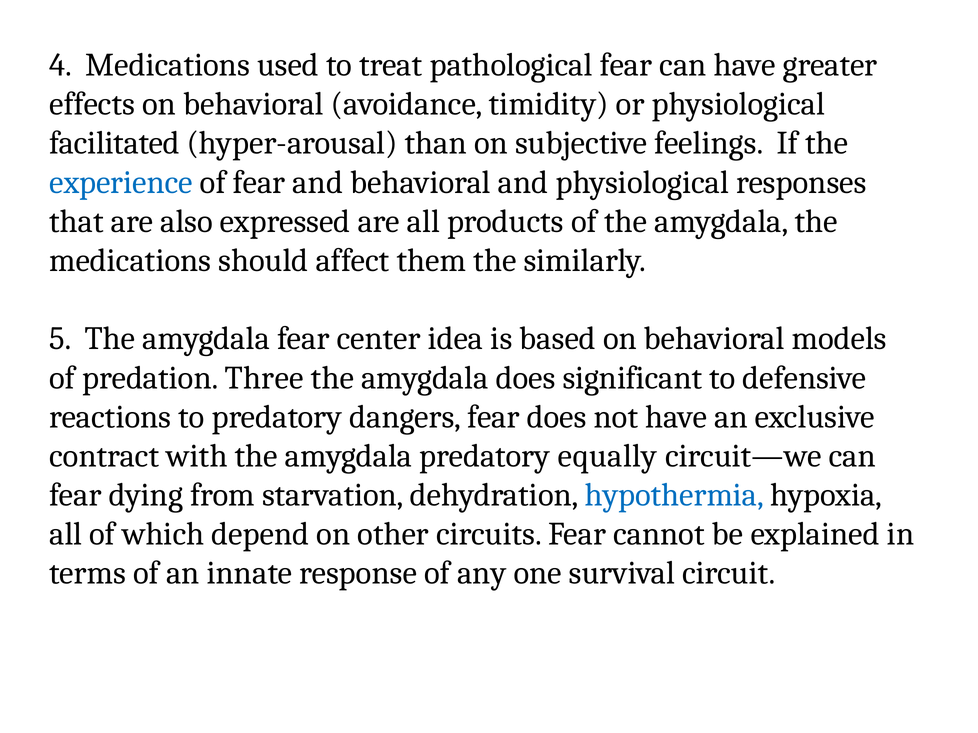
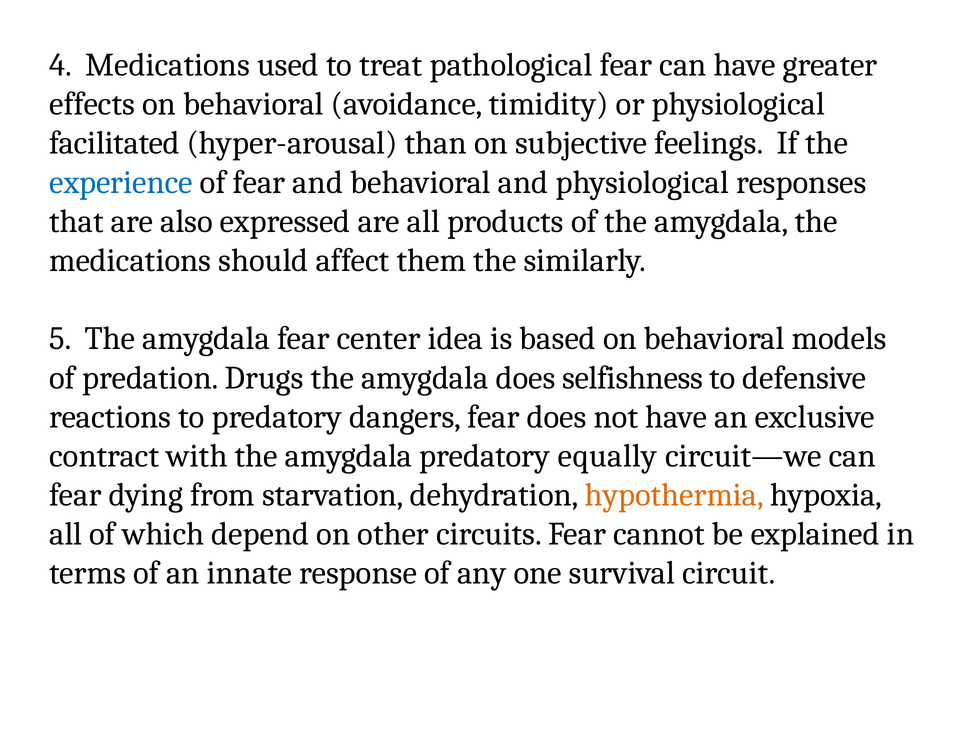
Three: Three -> Drugs (264, 378)
significant: significant -> selfishness (633, 378)
hypothermia colour: blue -> orange (674, 495)
